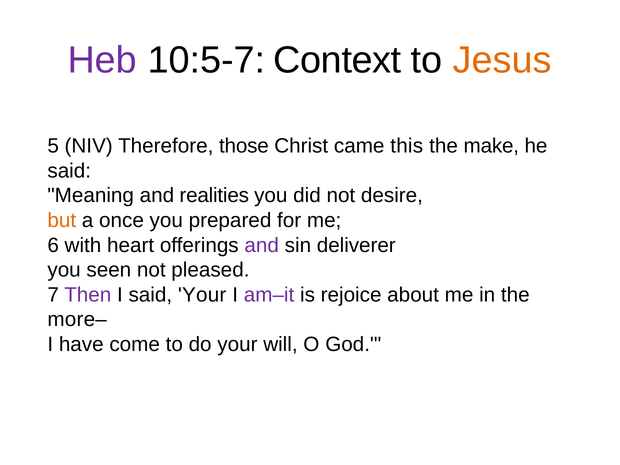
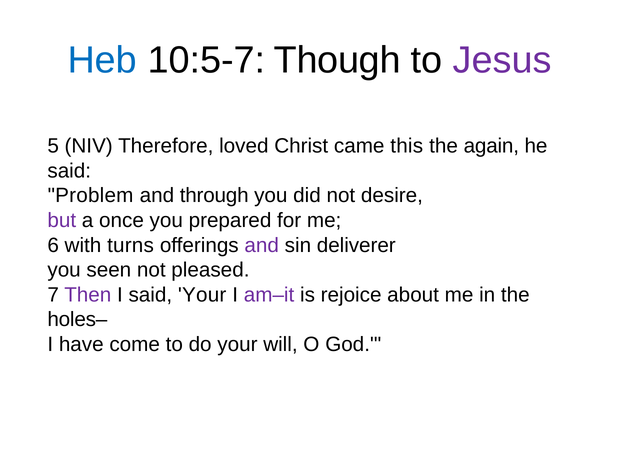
Heb colour: purple -> blue (102, 60)
Context: Context -> Though (337, 60)
Jesus colour: orange -> purple (502, 60)
those: those -> loved (244, 146)
make: make -> again (491, 146)
Meaning: Meaning -> Problem (91, 196)
realities: realities -> through (214, 196)
but colour: orange -> purple (62, 220)
heart: heart -> turns (131, 245)
more–: more– -> holes– (77, 320)
